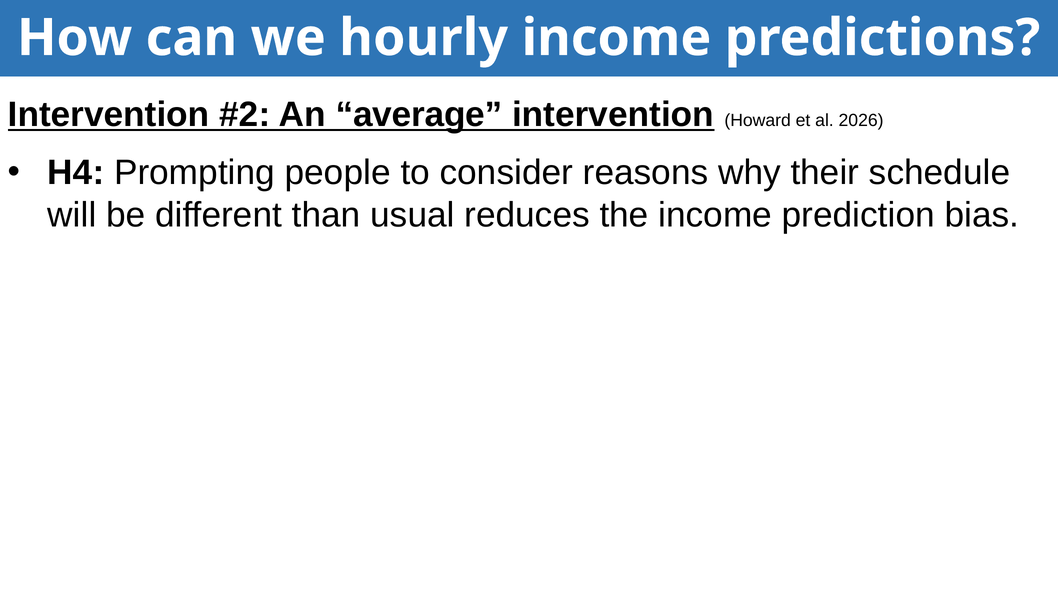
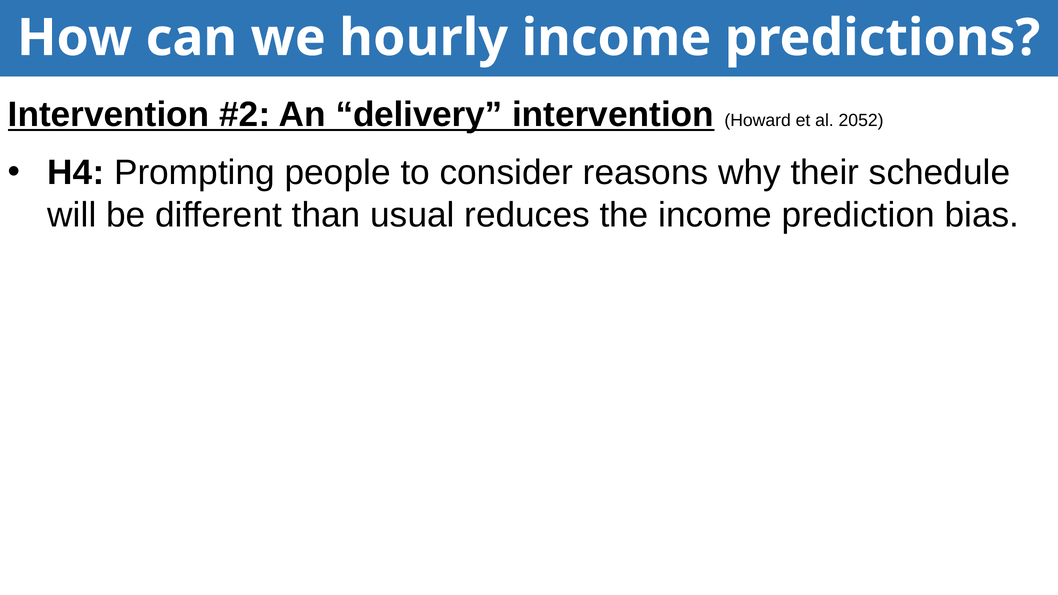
average: average -> delivery (419, 115)
2026: 2026 -> 2052 (861, 120)
